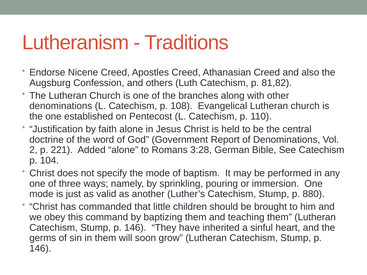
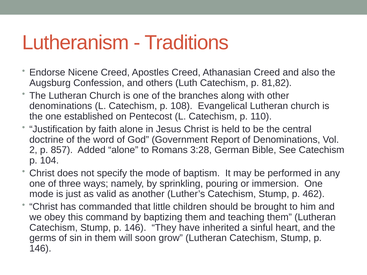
221: 221 -> 857 (62, 150)
880: 880 -> 462 (314, 194)
